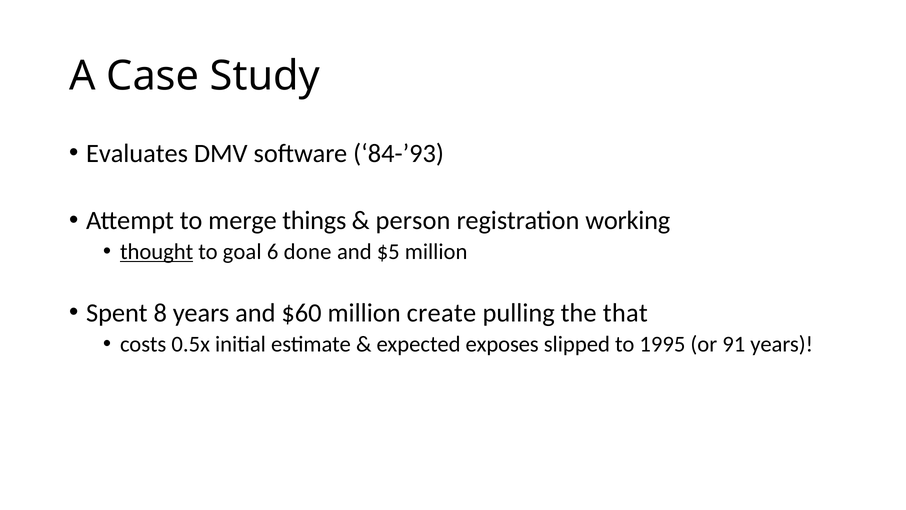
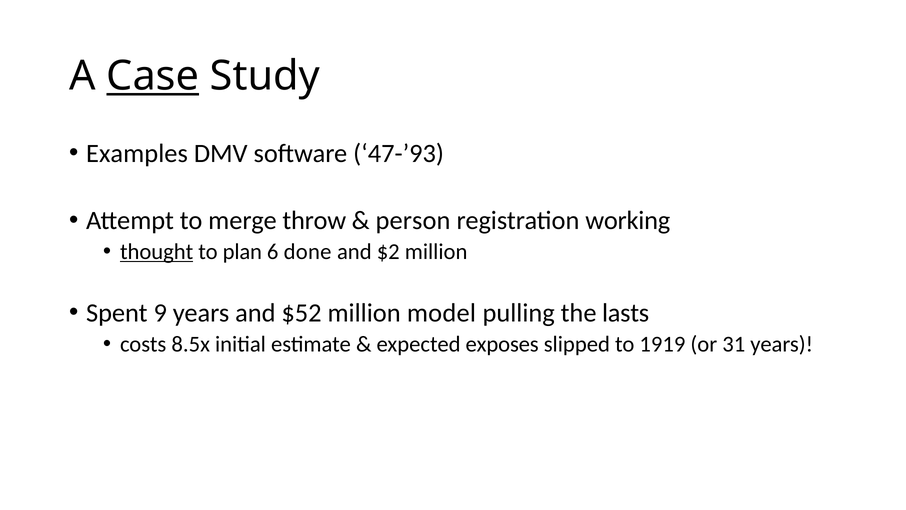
Case underline: none -> present (153, 76)
Evaluates: Evaluates -> Examples (137, 153)
84-’93: 84-’93 -> 47-’93 (399, 153)
things: things -> throw (314, 220)
goal: goal -> plan (242, 252)
$5: $5 -> $2 (388, 252)
8: 8 -> 9 (160, 313)
$60: $60 -> $52 (302, 313)
create: create -> model (441, 313)
that: that -> lasts (626, 313)
0.5x: 0.5x -> 8.5x (191, 344)
1995: 1995 -> 1919 (662, 344)
91: 91 -> 31 (734, 344)
